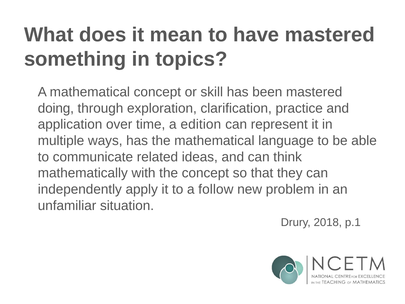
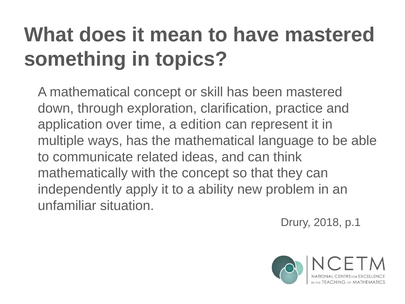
doing: doing -> down (56, 108)
follow: follow -> ability (216, 189)
